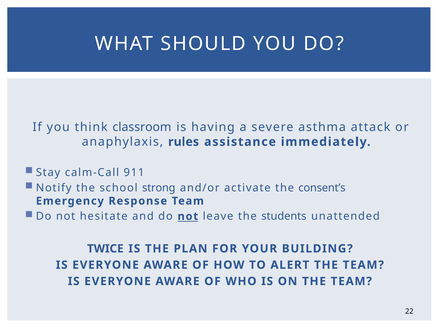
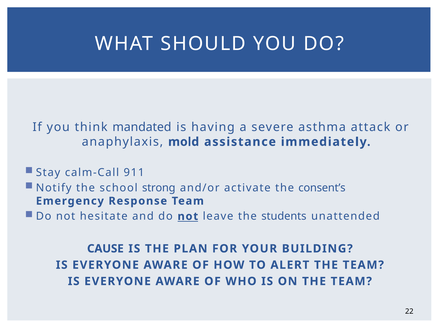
classroom: classroom -> mandated (142, 127)
rules: rules -> mold (184, 142)
TWICE: TWICE -> CAUSE (105, 249)
